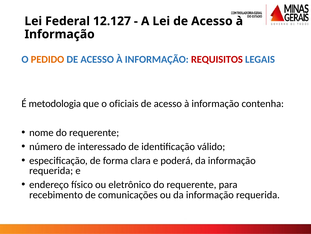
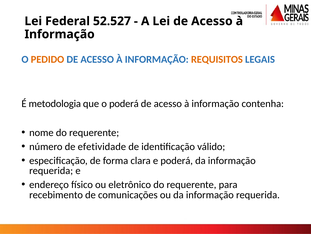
12.127: 12.127 -> 52.527 (112, 21)
REQUISITOS colour: red -> orange (217, 59)
o oficiais: oficiais -> poderá (124, 103)
interessado: interessado -> efetividade (102, 146)
